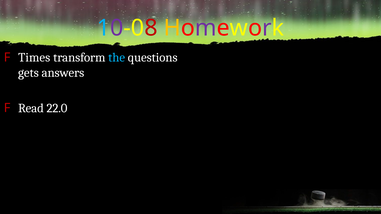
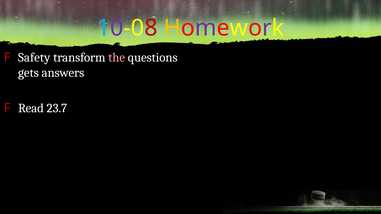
Times: Times -> Safety (34, 58)
the colour: light blue -> pink (117, 58)
22.0: 22.0 -> 23.7 (57, 108)
